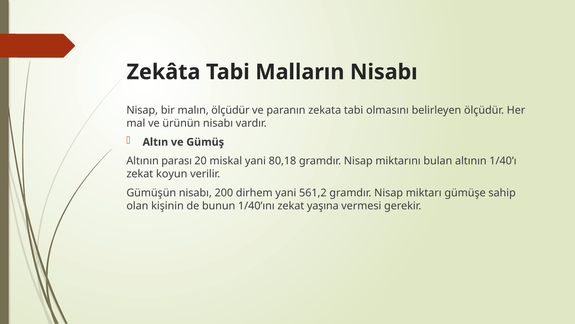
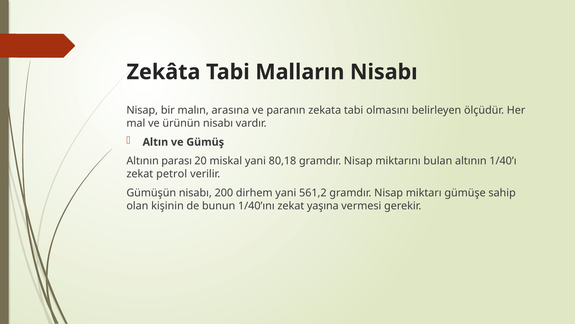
malın ölçüdür: ölçüdür -> arasına (230, 110)
koyun: koyun -> petrol (172, 174)
